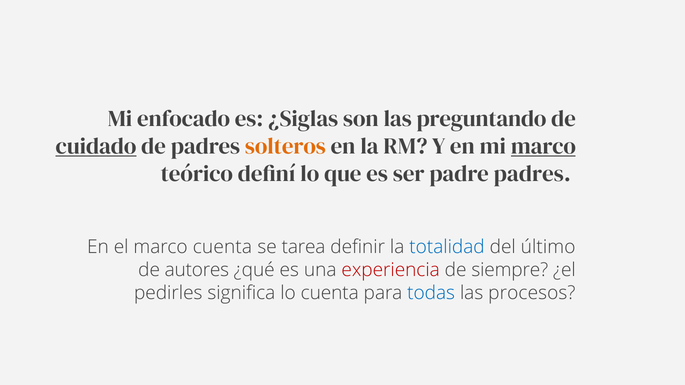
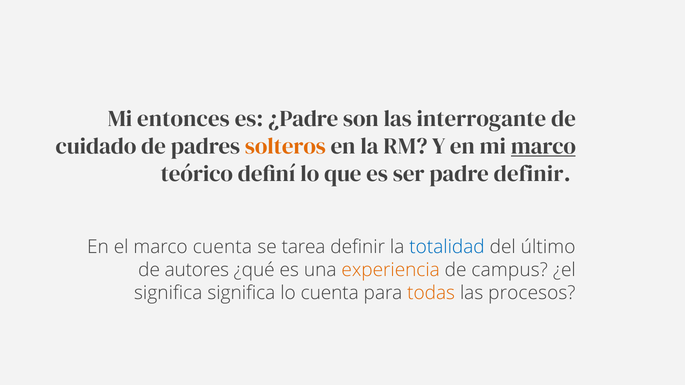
enfocado: enfocado -> entonces (183, 119)
¿Siglas: ¿Siglas -> ¿Padre (303, 119)
preguntando: preguntando -> interrogante (481, 119)
cuidado underline: present -> none (96, 146)
padre padres: padres -> definir (532, 174)
experiencia colour: red -> orange (391, 270)
siempre: siempre -> campus (510, 270)
pedirles: pedirles -> significa (168, 293)
todas colour: blue -> orange (431, 293)
